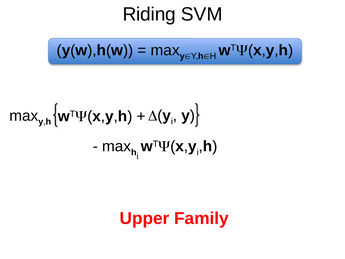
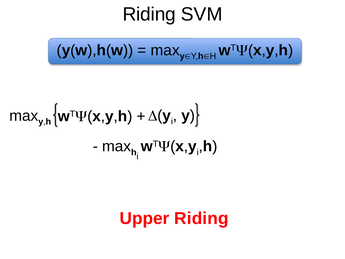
Upper Family: Family -> Riding (201, 218)
